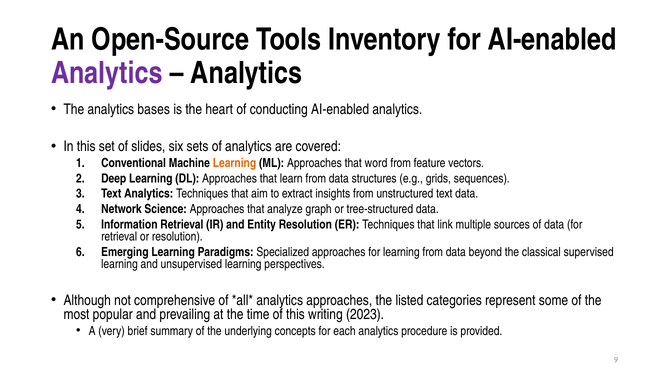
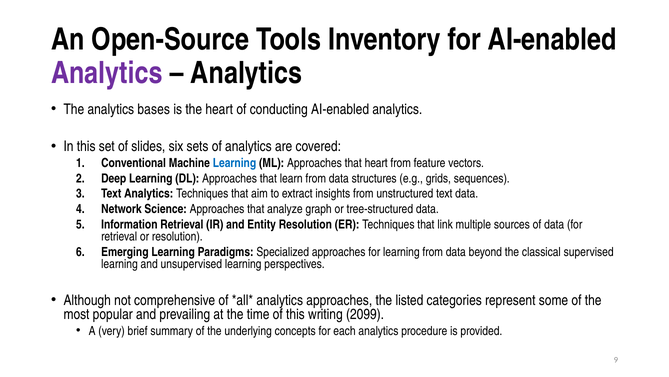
Learning colour: orange -> blue (234, 163)
that word: word -> heart (376, 163)
2023: 2023 -> 2099 (365, 314)
